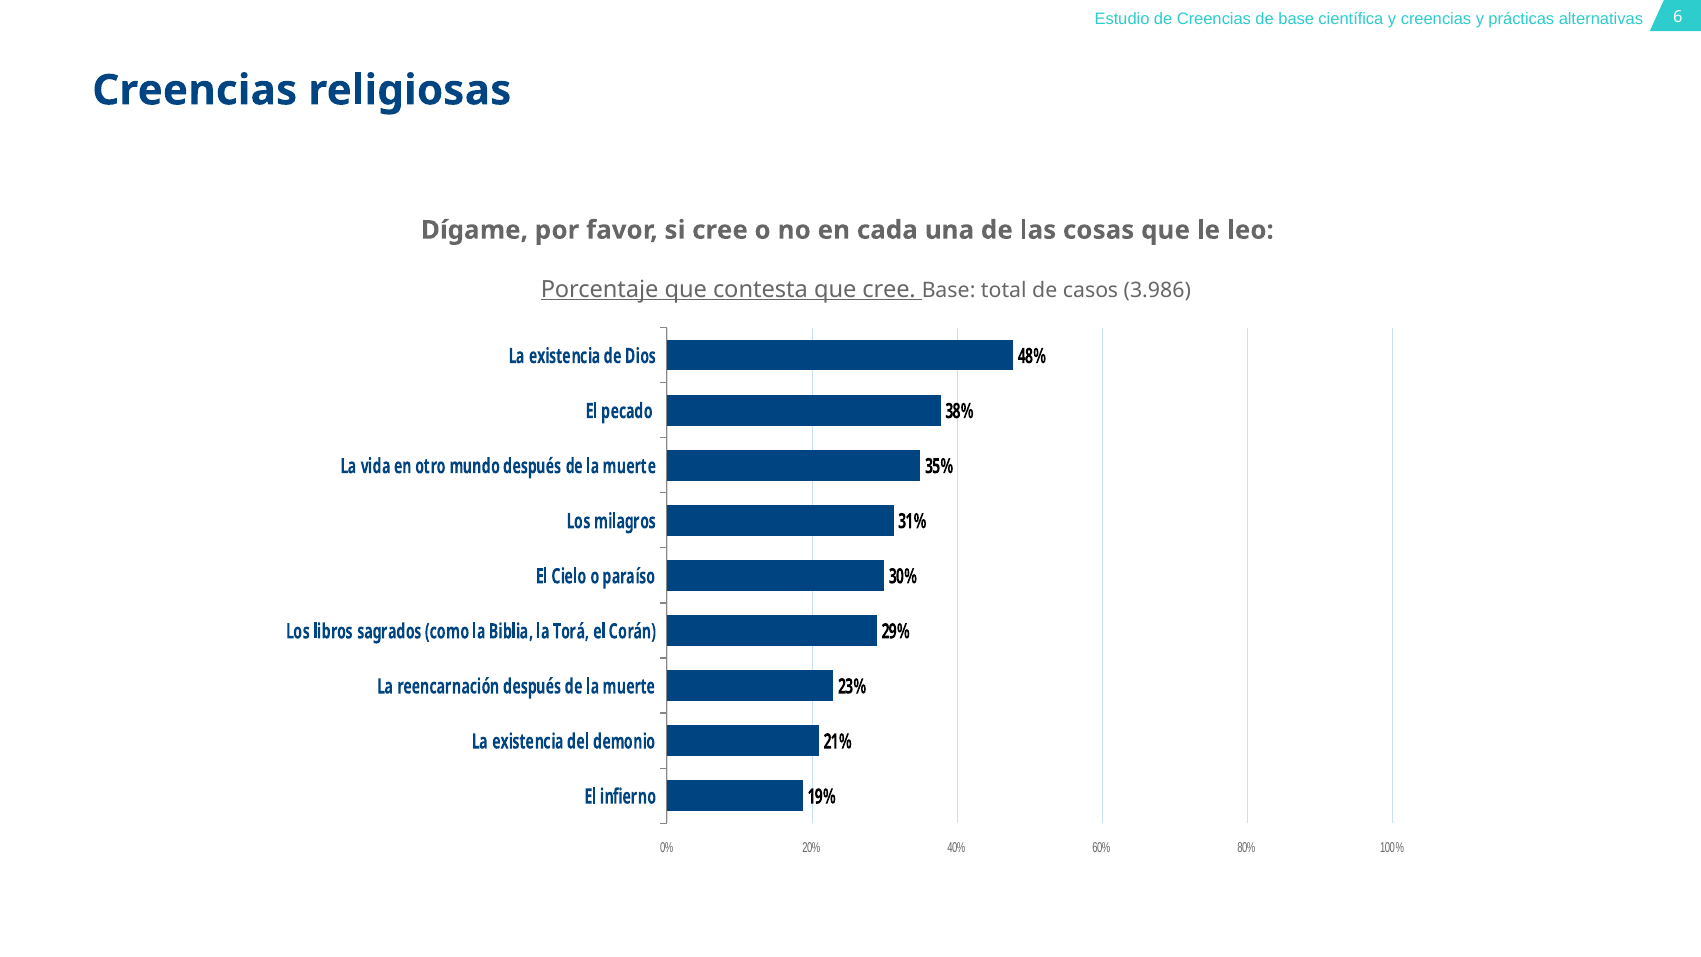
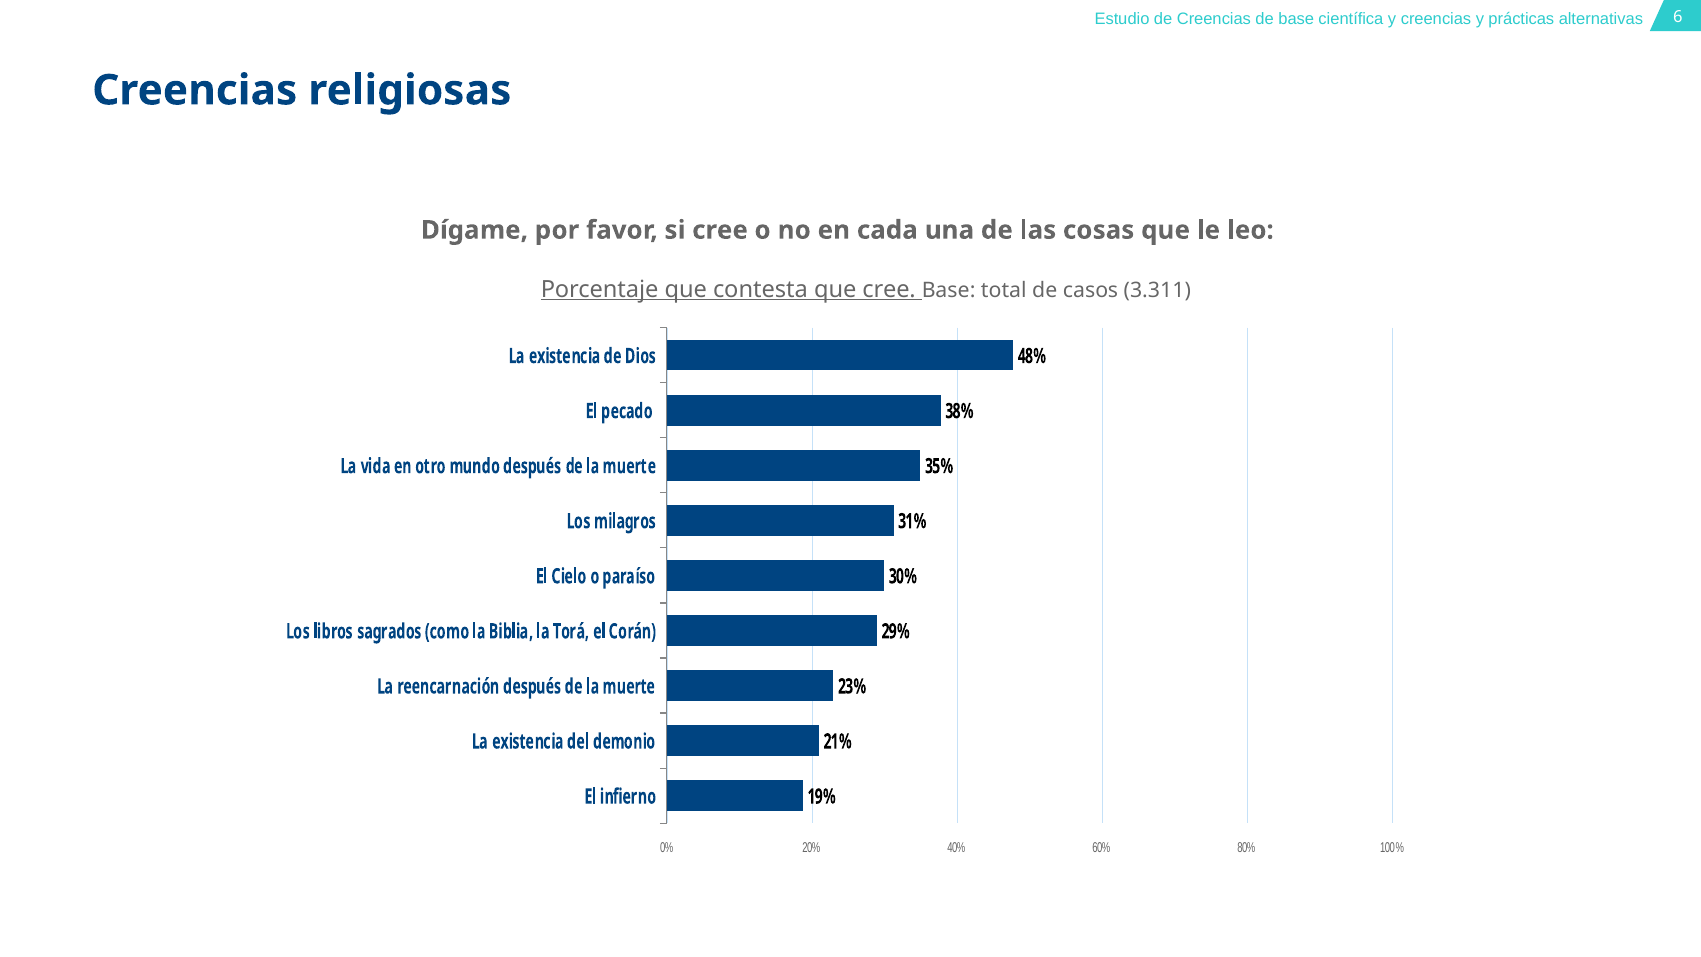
3.986: 3.986 -> 3.311 (1157, 290)
